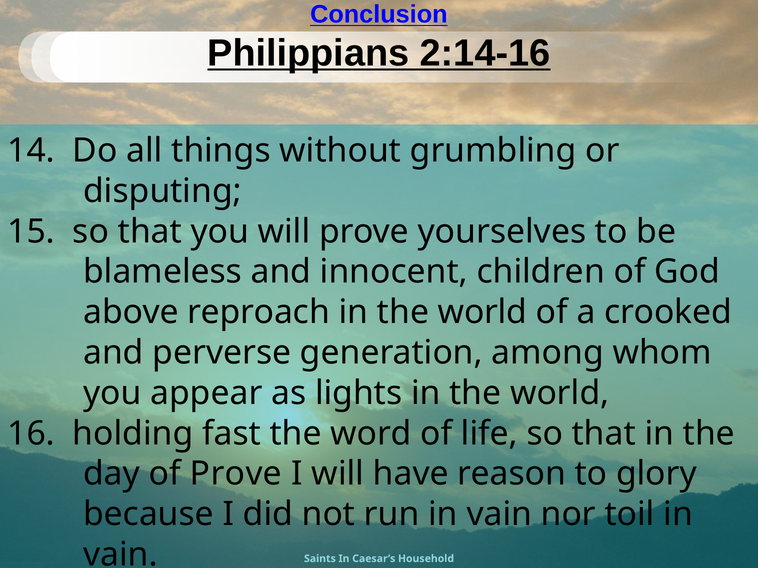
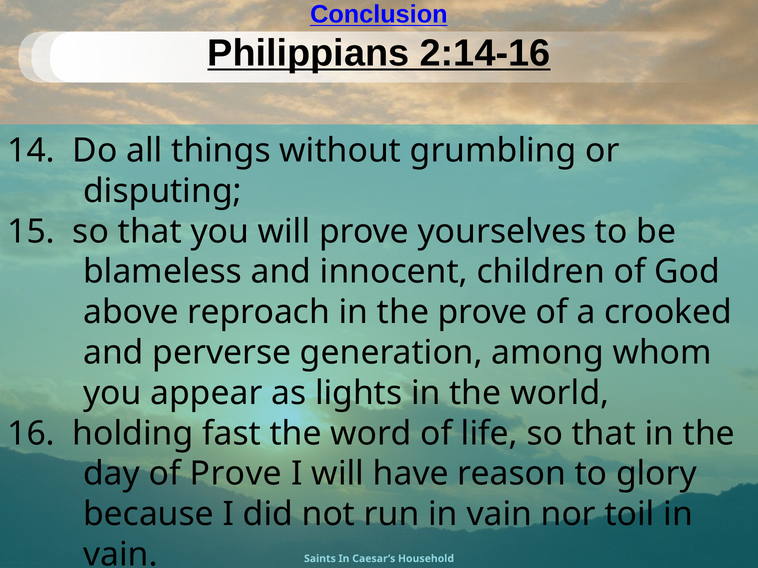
reproach in the world: world -> prove (483, 313)
